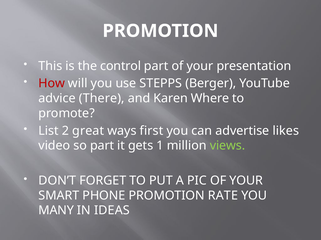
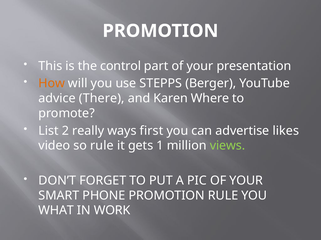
How colour: red -> orange (52, 84)
great: great -> really (88, 131)
so part: part -> rule (102, 146)
PROMOTION RATE: RATE -> RULE (223, 196)
MANY: MANY -> WHAT (56, 211)
IDEAS: IDEAS -> WORK (112, 211)
